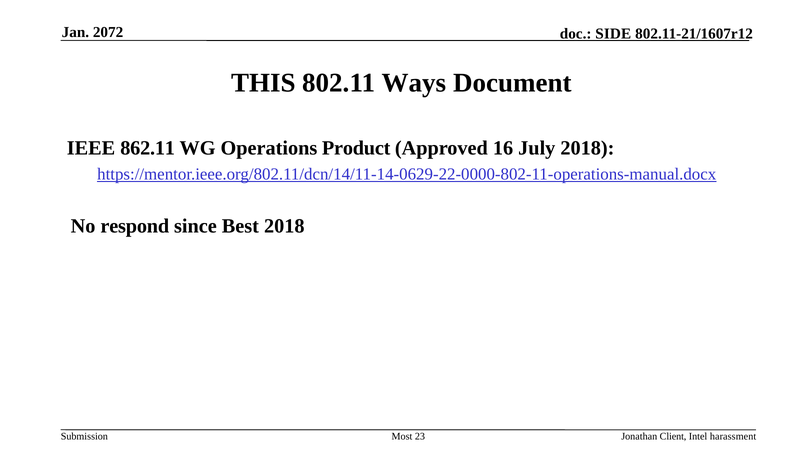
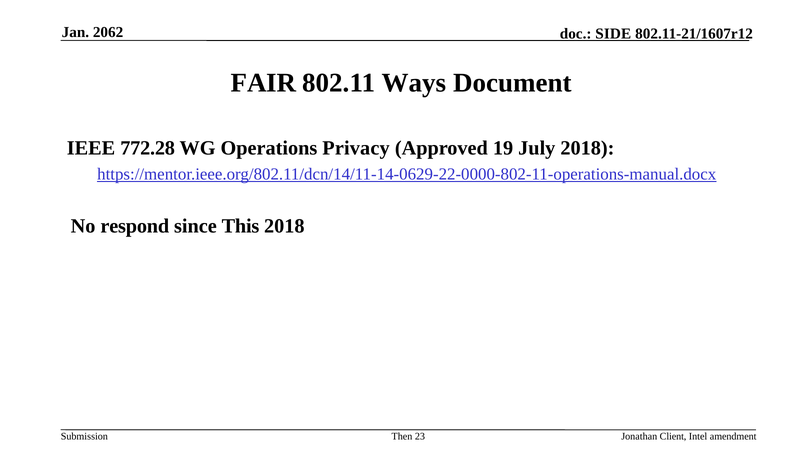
2072: 2072 -> 2062 (108, 32)
THIS: THIS -> FAIR (263, 83)
862.11: 862.11 -> 772.28 (148, 148)
Product: Product -> Privacy (356, 148)
16: 16 -> 19 (503, 148)
Best: Best -> This (241, 227)
Most: Most -> Then (402, 437)
harassment: harassment -> amendment (733, 437)
